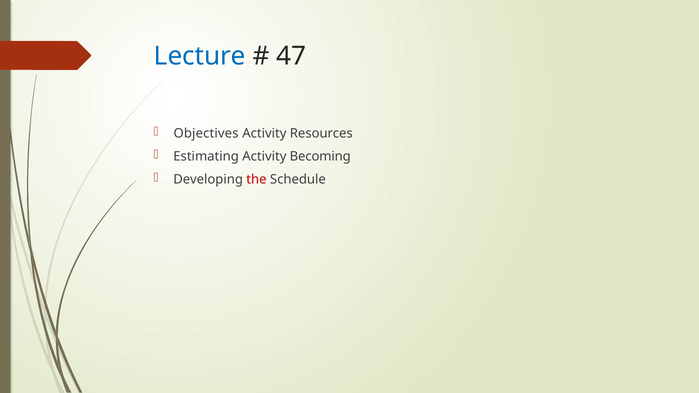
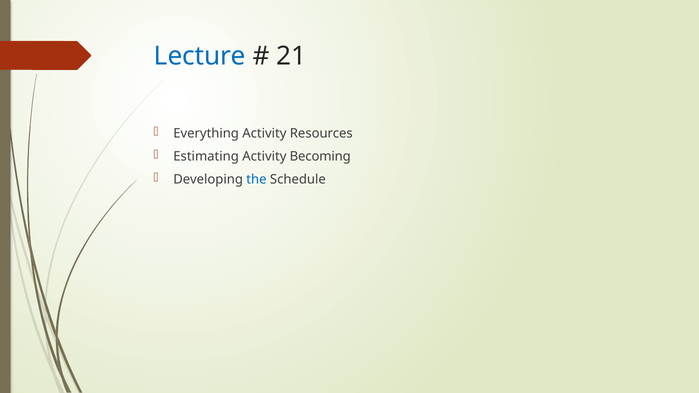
47: 47 -> 21 (291, 56)
Objectives: Objectives -> Everything (206, 134)
the colour: red -> blue (256, 180)
